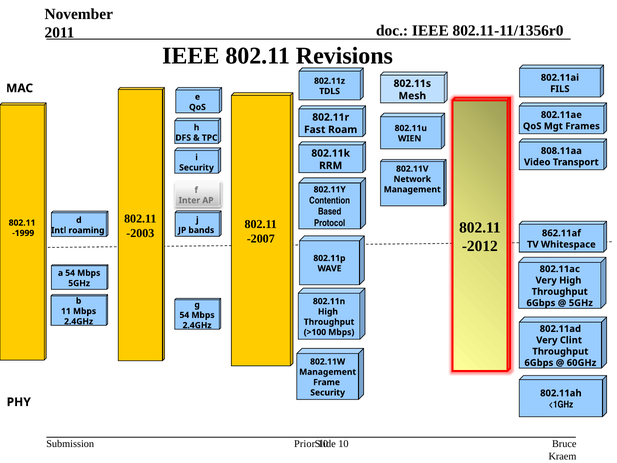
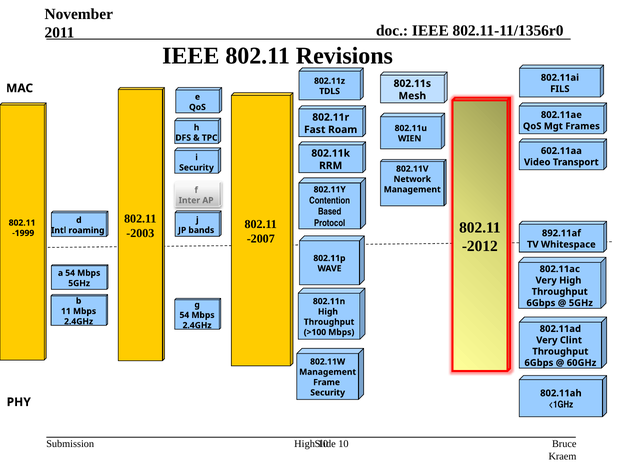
808.11aa: 808.11aa -> 602.11aa (561, 151)
862.11af: 862.11af -> 892.11af (561, 233)
Prior: Prior -> High (305, 444)
